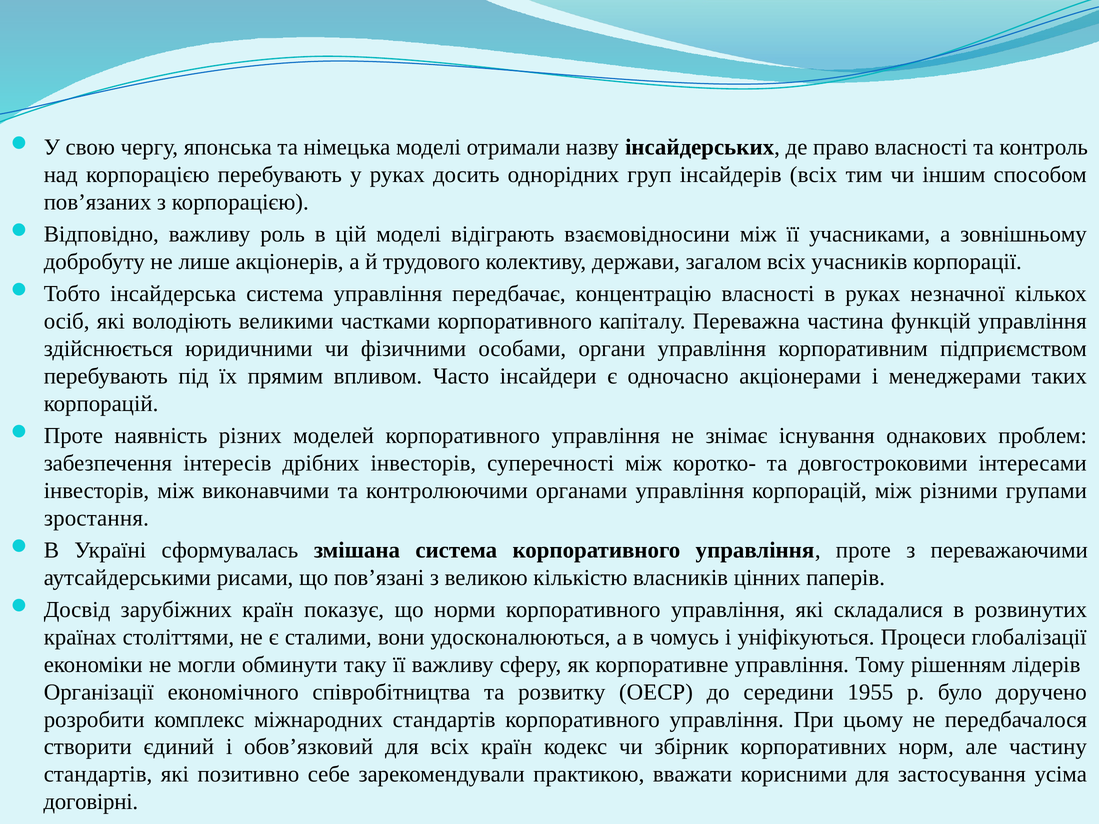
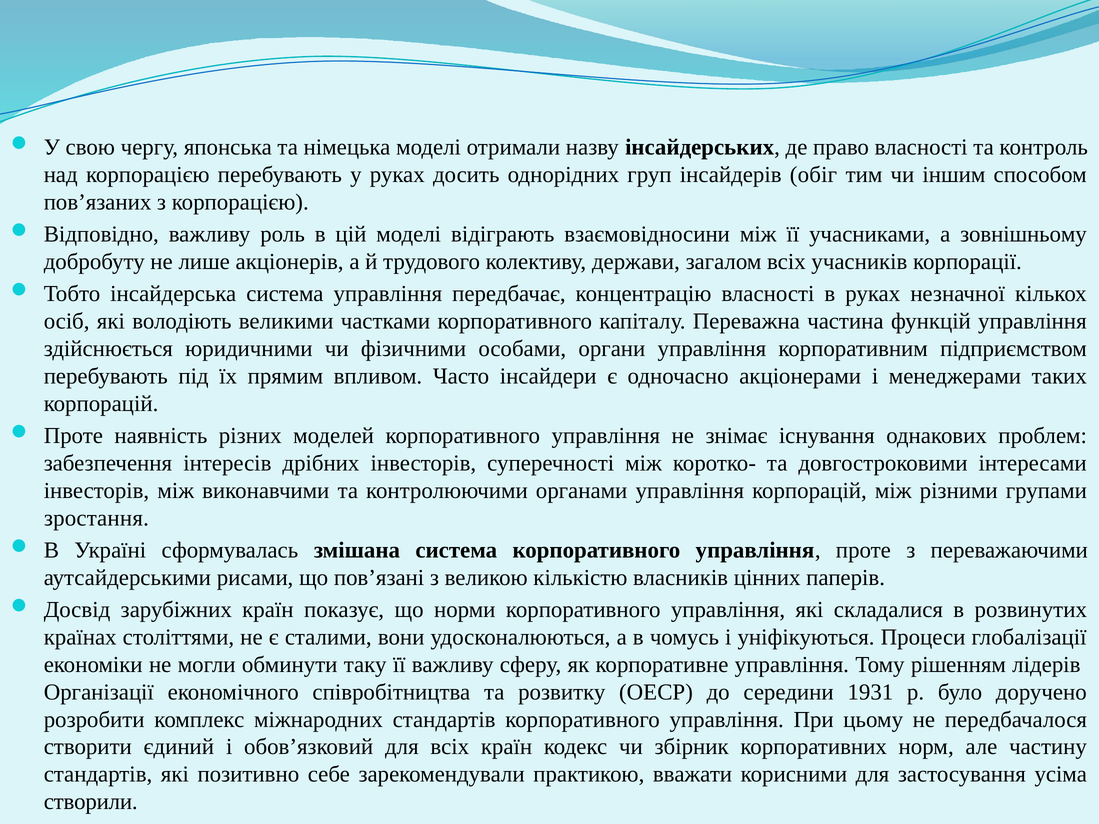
інсайдерів всіх: всіх -> обіг (813, 175)
1955: 1955 -> 1931 (870, 692)
договірні: договірні -> створили (91, 802)
